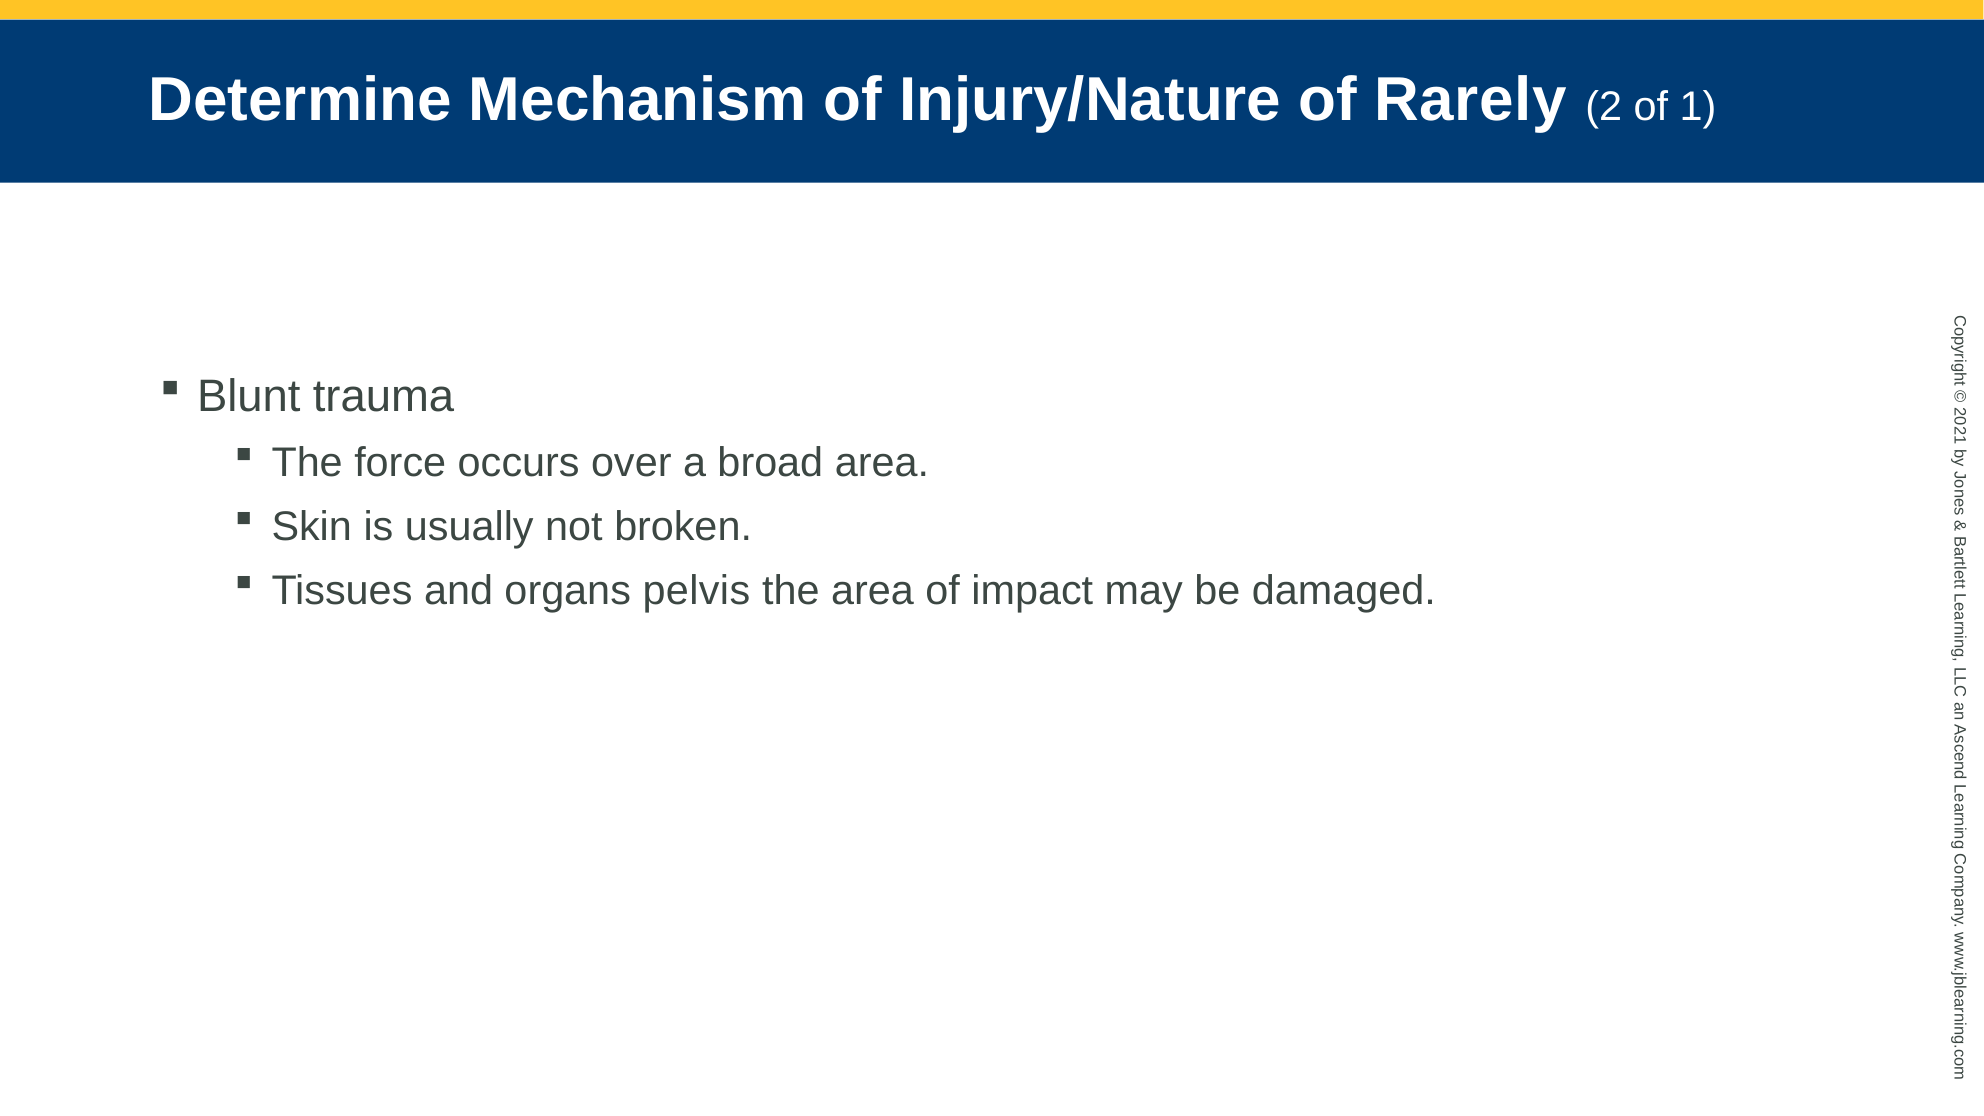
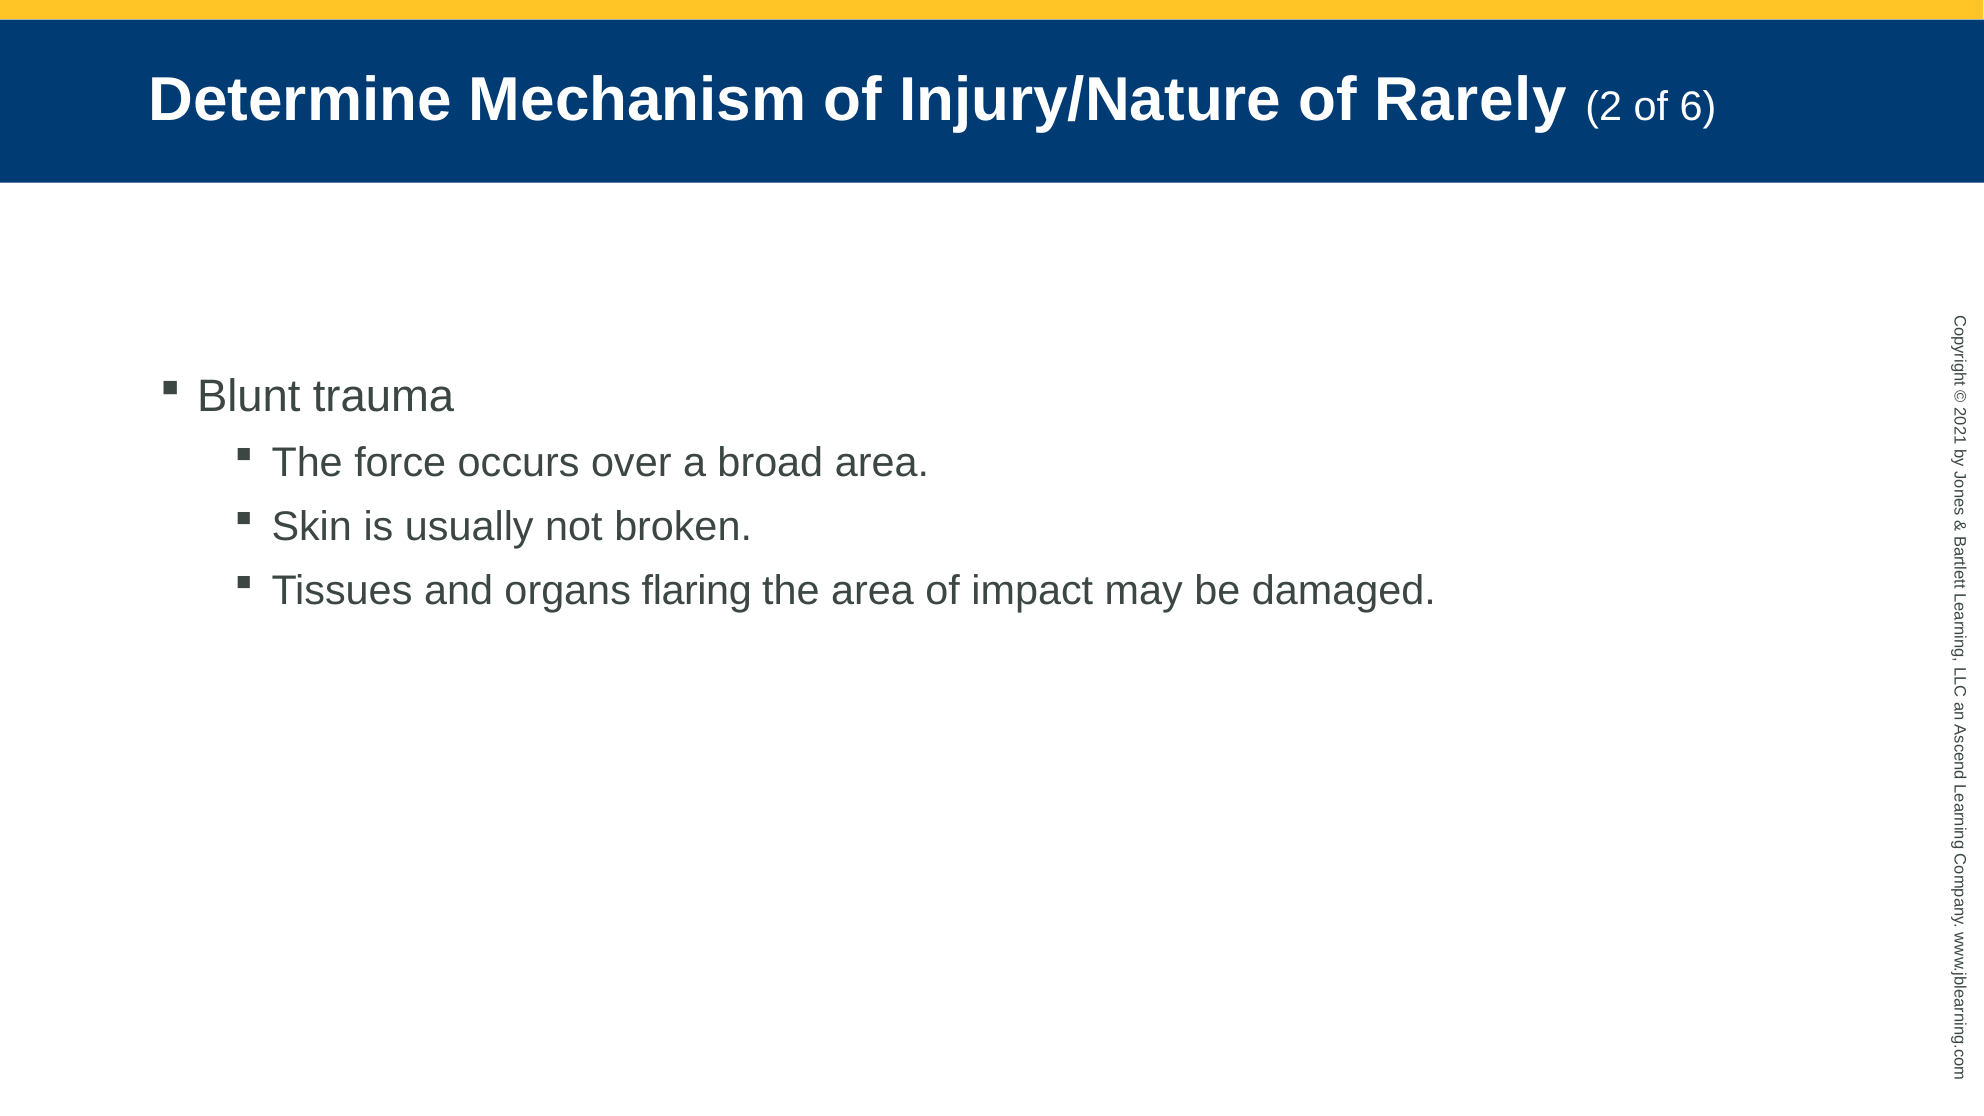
of 1: 1 -> 6 (1698, 107)
pelvis: pelvis -> flaring (697, 591)
